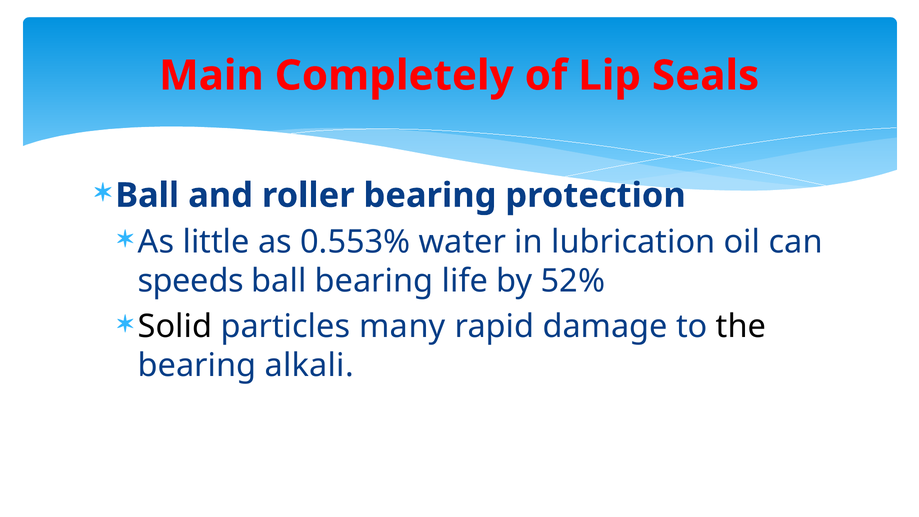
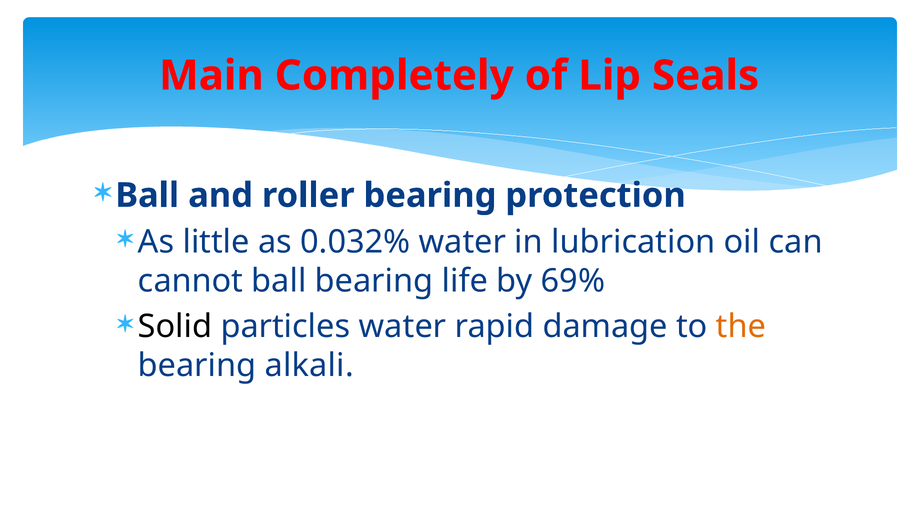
0.553%: 0.553% -> 0.032% (355, 242)
speeds: speeds -> cannot (191, 281)
52%: 52% -> 69% (573, 281)
particles many: many -> water (403, 327)
the colour: black -> orange (741, 327)
